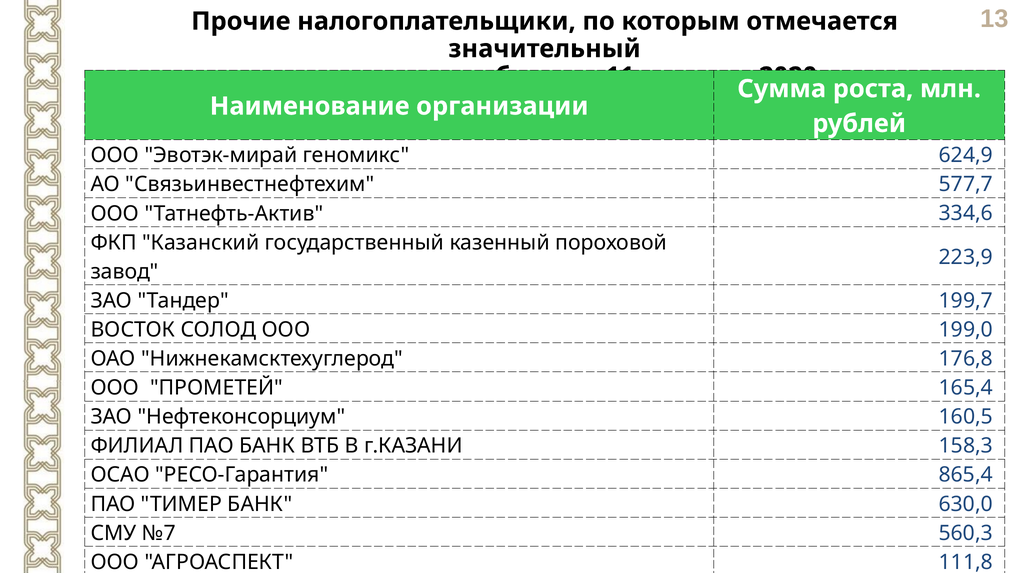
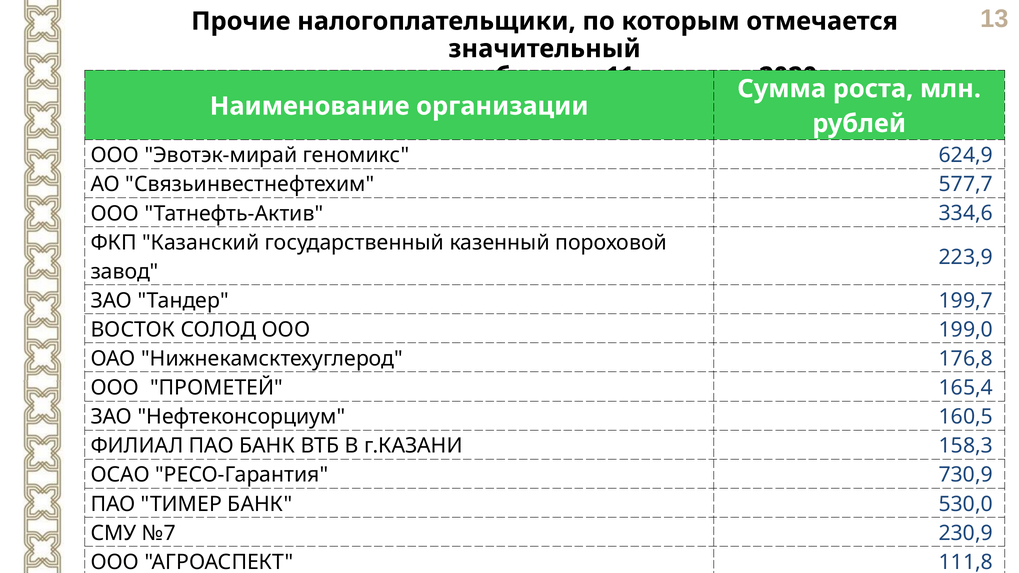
865,4: 865,4 -> 730,9 (966, 475)
630,0: 630,0 -> 530,0 (966, 504)
560,3: 560,3 -> 230,9 (966, 533)
